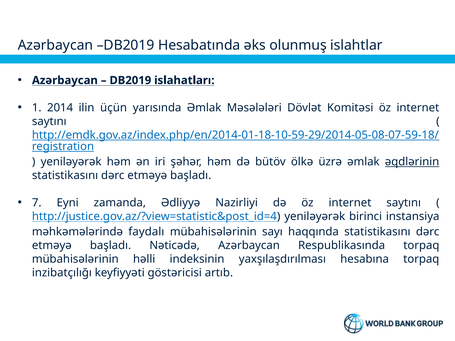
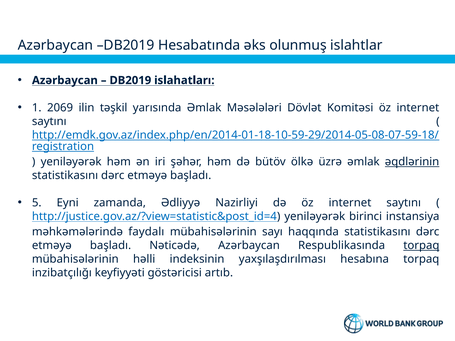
2014: 2014 -> 2069 (60, 108)
üçün: üçün -> təşkil (114, 108)
7: 7 -> 5 (37, 203)
torpaq underline: none -> present (421, 246)
